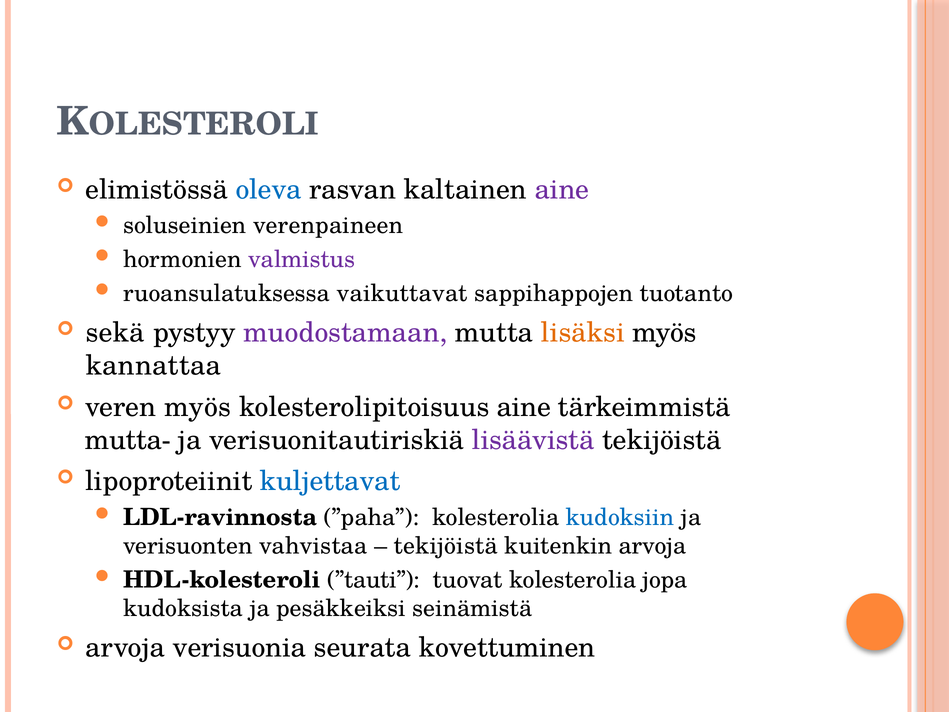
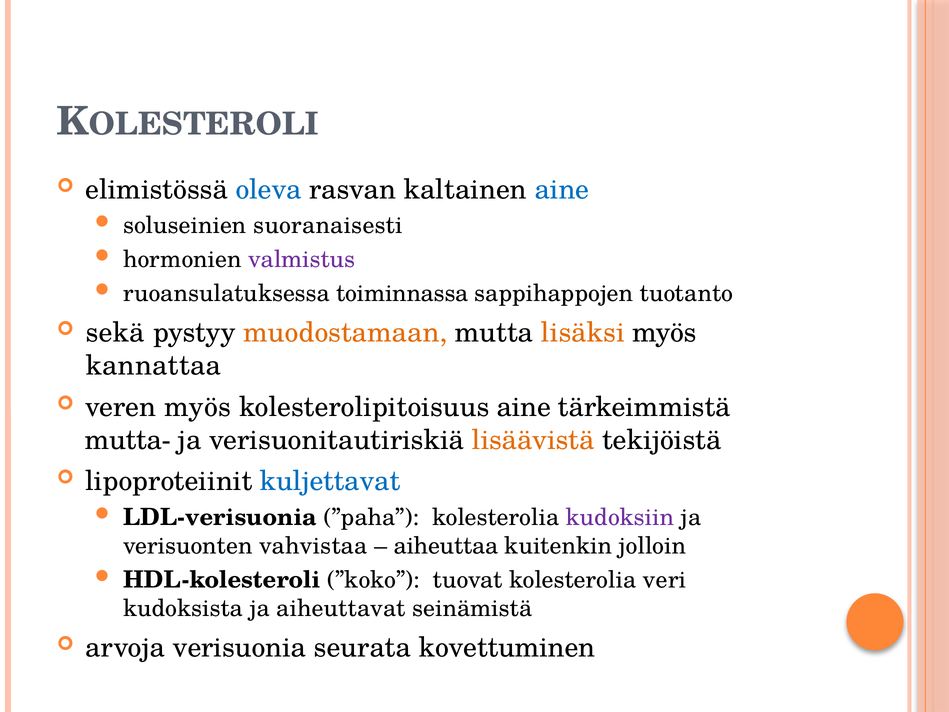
aine colour: purple -> blue (562, 189)
verenpaineen: verenpaineen -> suoranaisesti (328, 225)
vaikuttavat: vaikuttavat -> toiminnassa (402, 293)
muodostamaan colour: purple -> orange (345, 332)
lisäävistä colour: purple -> orange (533, 440)
LDL-ravinnosta: LDL-ravinnosta -> LDL-verisuonia (220, 517)
kudoksiin colour: blue -> purple (620, 517)
tekijöistä: tekijöistä -> aiheuttaa (446, 546)
kuitenkin arvoja: arvoja -> jolloin (653, 546)
”tauti: ”tauti -> ”koko (374, 580)
jopa: jopa -> veri (665, 580)
pesäkkeiksi: pesäkkeiksi -> aiheuttavat (341, 608)
